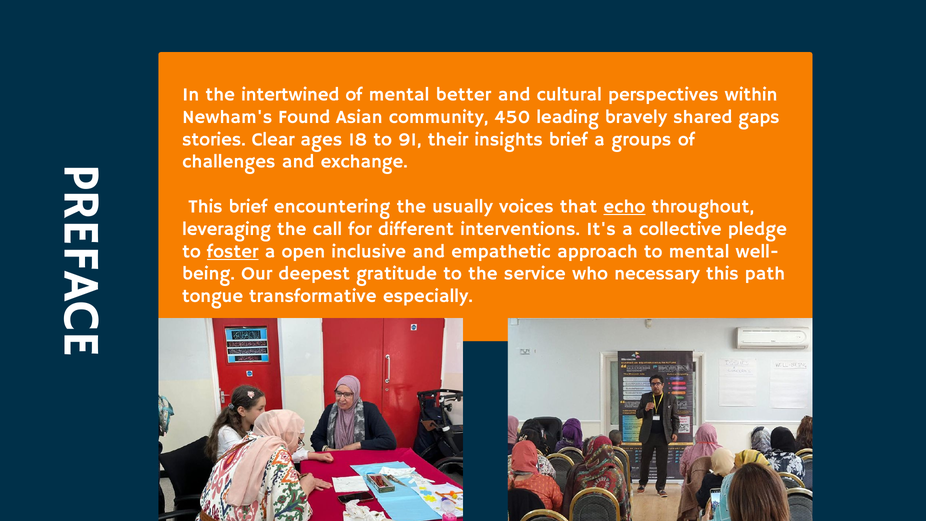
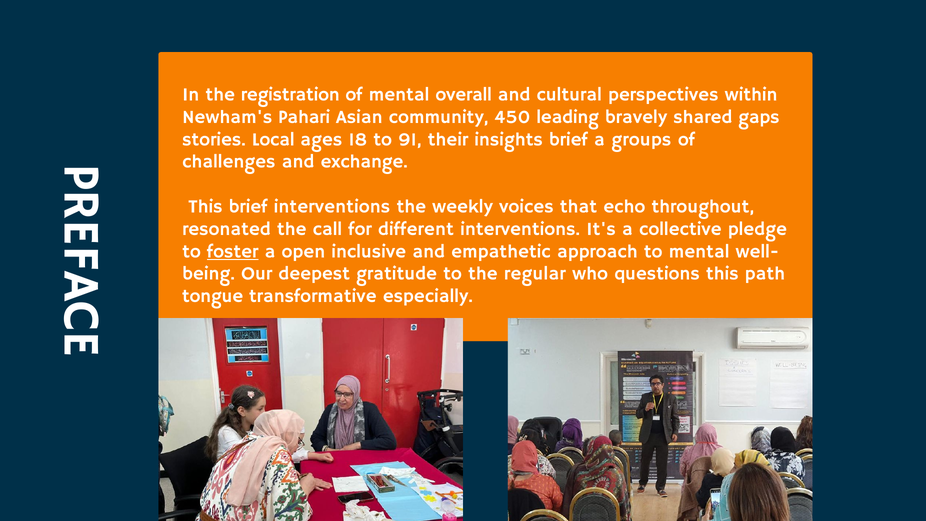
intertwined: intertwined -> registration (290, 95)
better: better -> overall (464, 95)
Found: Found -> Pahari (304, 117)
Clear: Clear -> Local (273, 139)
brief encountering: encountering -> interventions (332, 207)
usually: usually -> weekly (463, 207)
echo underline: present -> none (624, 207)
leveraging: leveraging -> resonated (226, 229)
service: service -> regular (535, 274)
necessary: necessary -> questions (657, 274)
